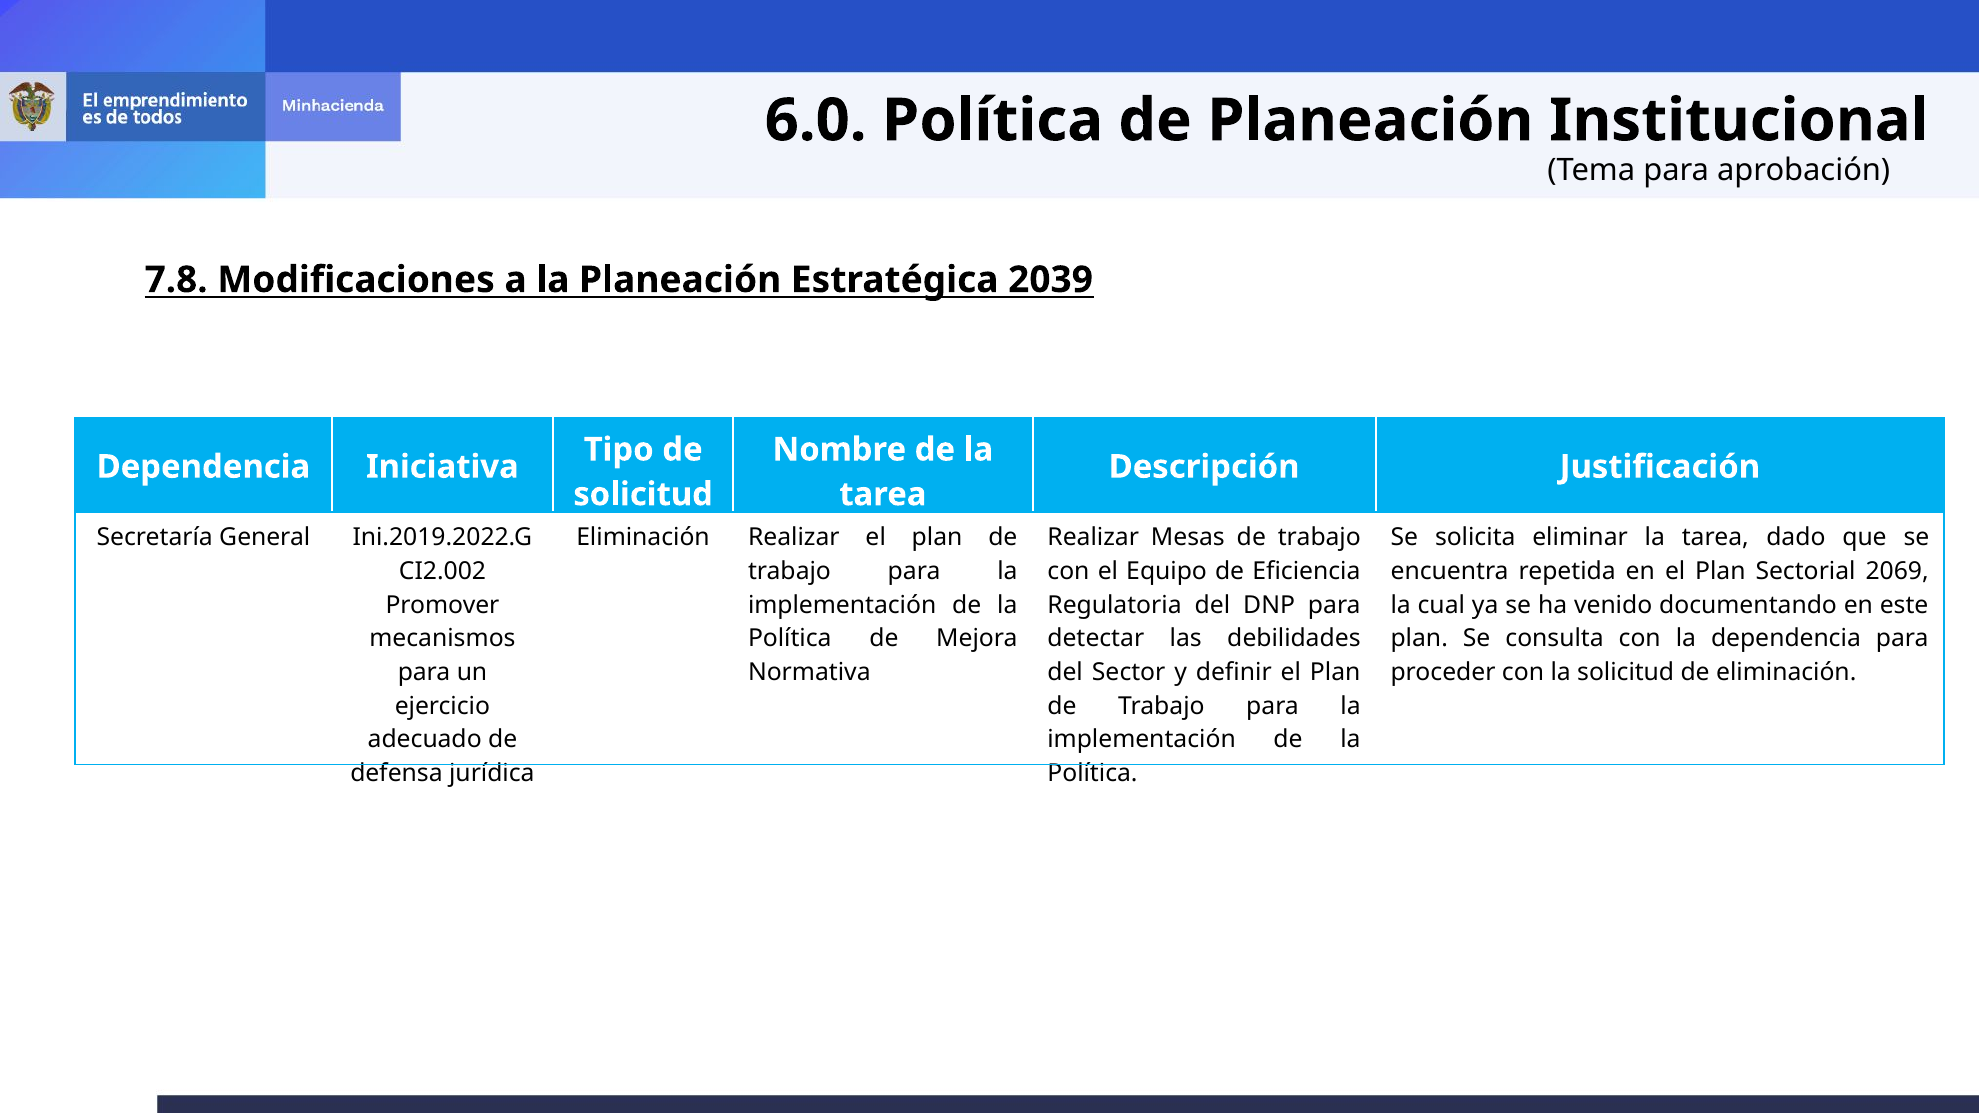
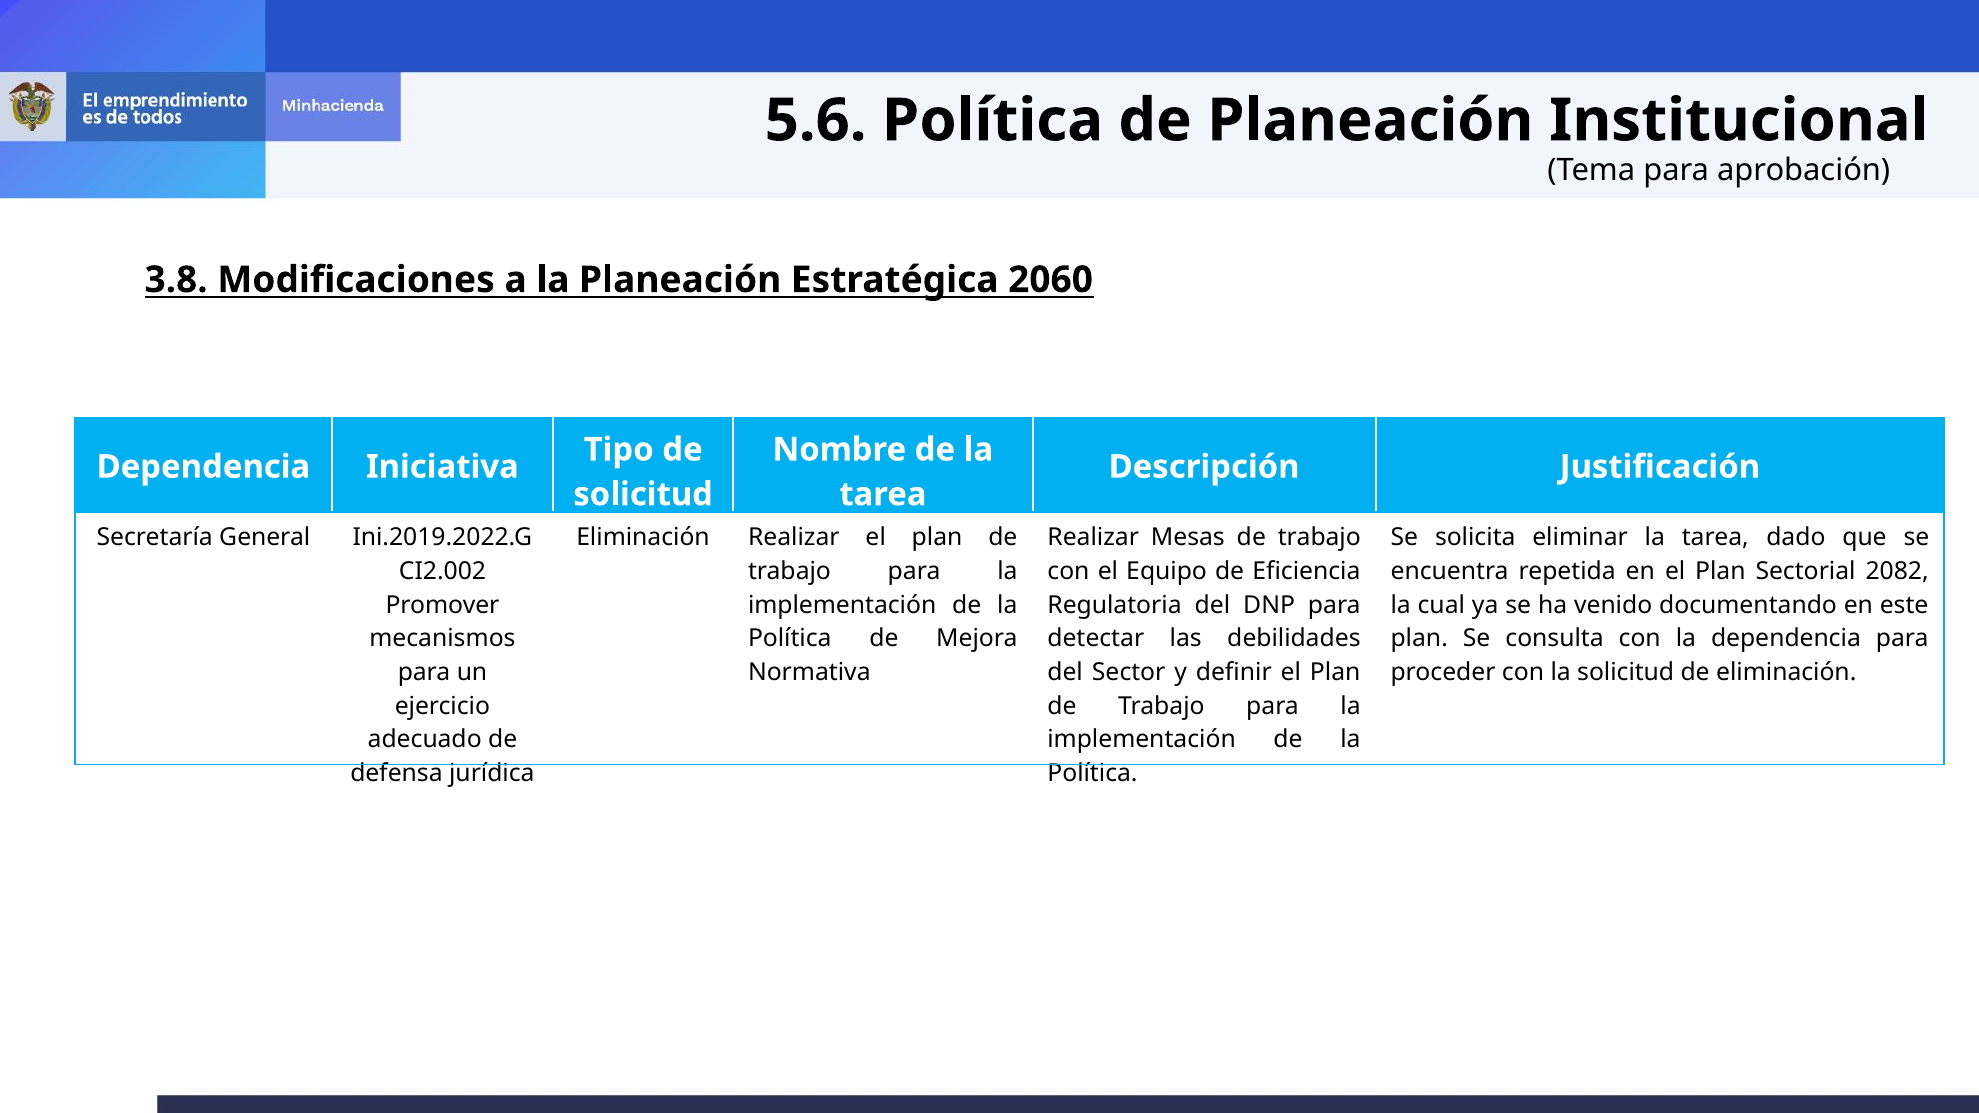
6.0: 6.0 -> 5.6 (816, 121)
7.8: 7.8 -> 3.8 (176, 280)
2039: 2039 -> 2060 (1051, 280)
2069: 2069 -> 2082 (1897, 572)
